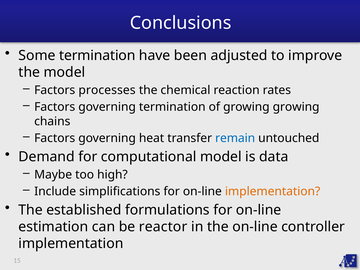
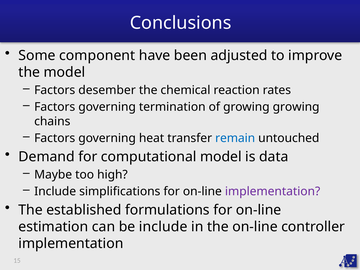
Some termination: termination -> component (97, 55)
processes: processes -> desember (107, 90)
implementation colour: orange -> purple (273, 191)
be reactor: reactor -> include (163, 227)
